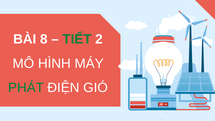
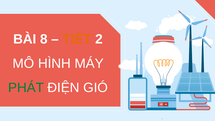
TIẾT colour: green -> orange (77, 39)
